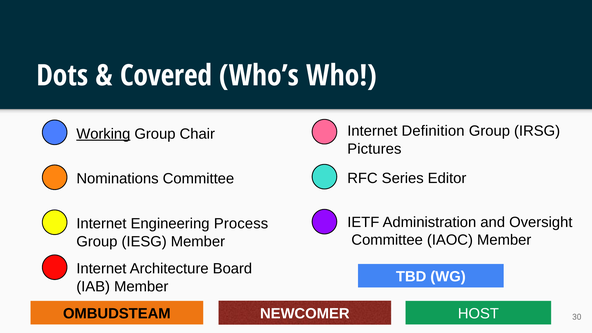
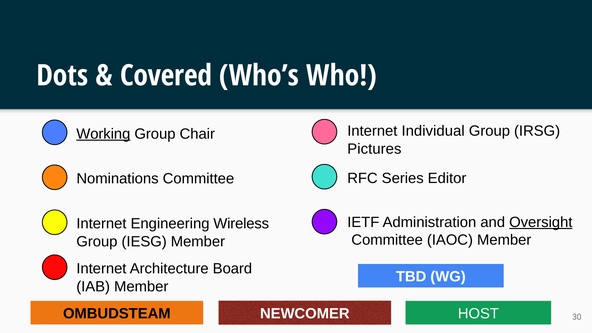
Definition: Definition -> Individual (433, 131)
Oversight underline: none -> present (541, 222)
Process: Process -> Wireless (241, 224)
